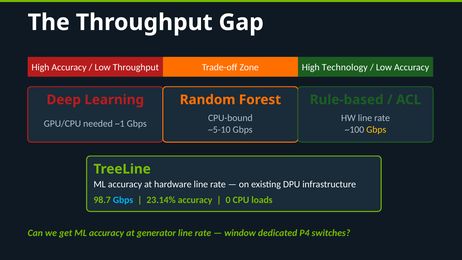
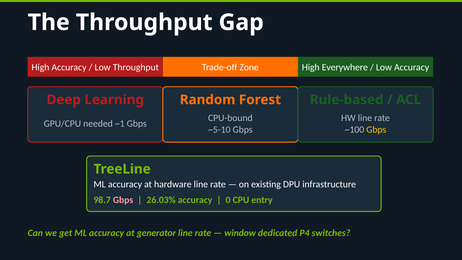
Technology: Technology -> Everywhere (345, 67)
Gbps colour: light blue -> pink (123, 200)
23.14%: 23.14% -> 26.03% (161, 200)
loads: loads -> entry (262, 200)
